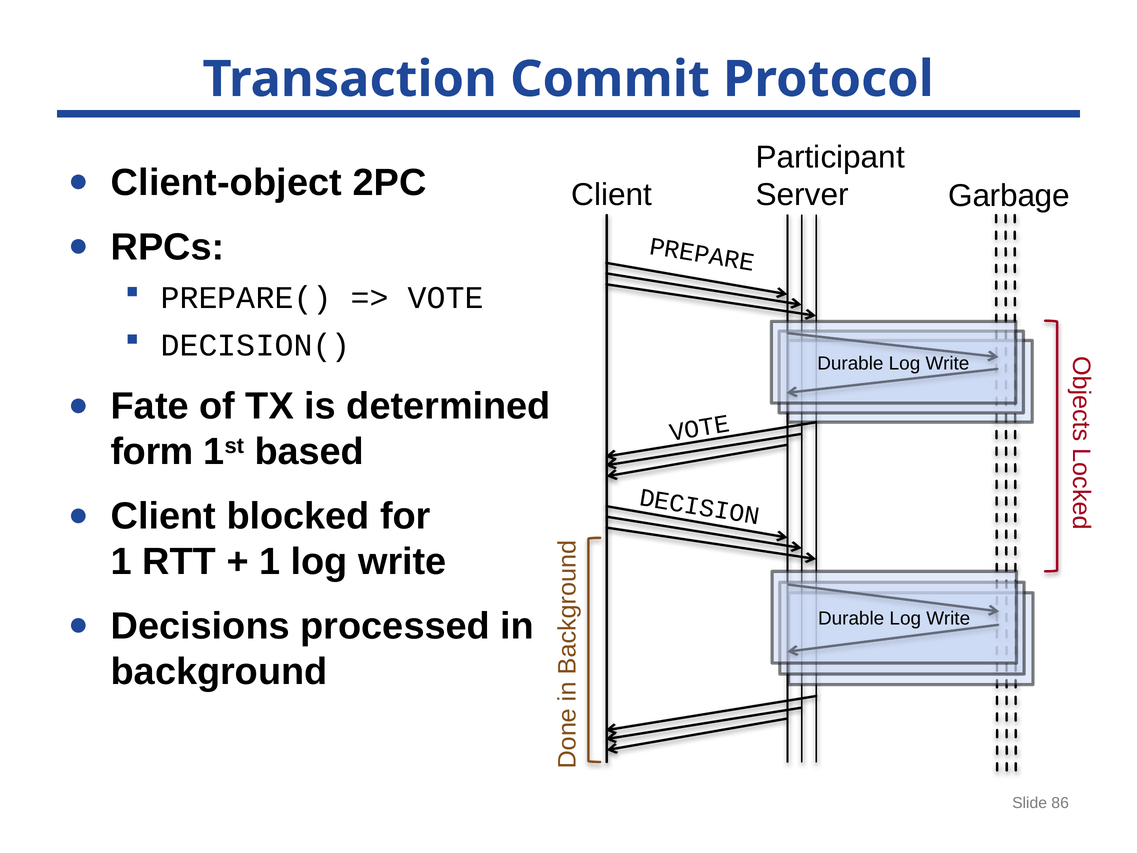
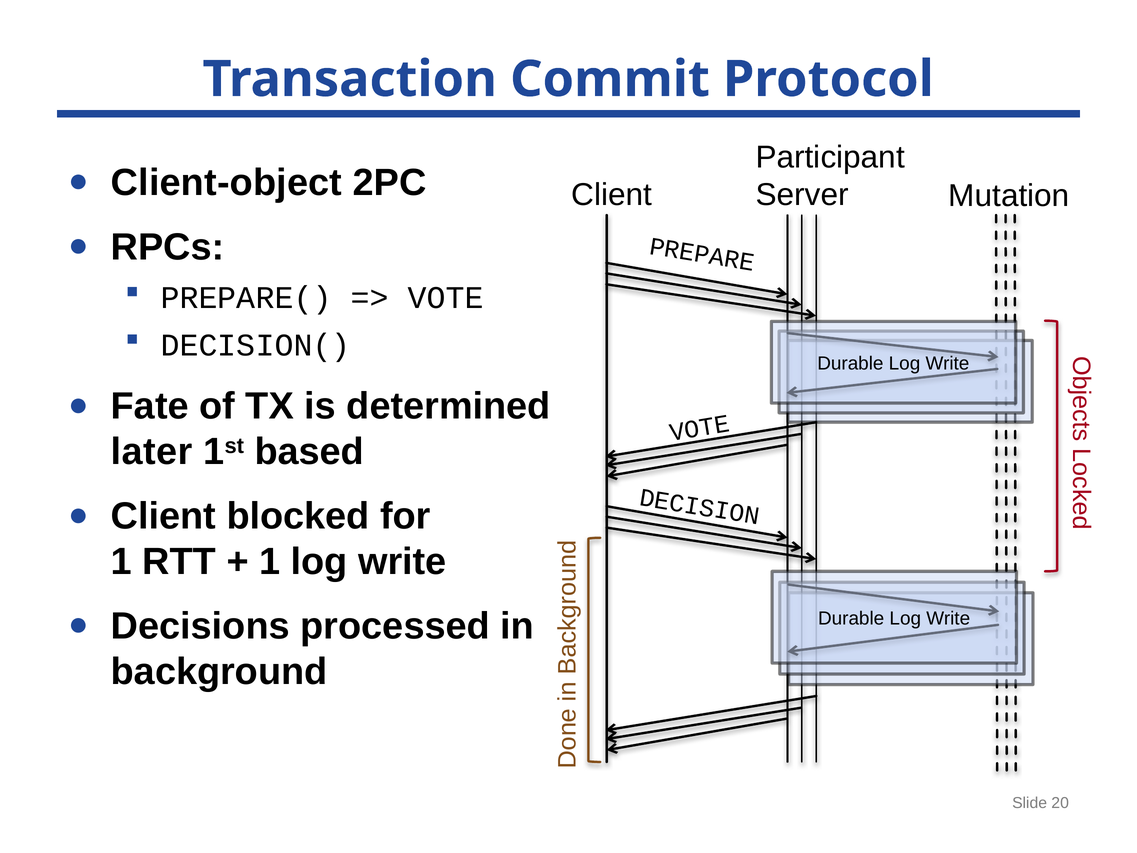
Garbage: Garbage -> Mutation (1009, 196)
form: form -> later (152, 452)
86: 86 -> 20 (1060, 803)
